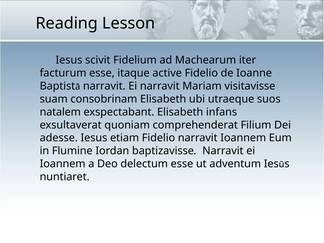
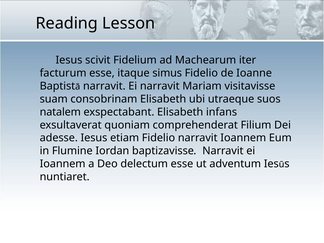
active: active -> simus (167, 73)
